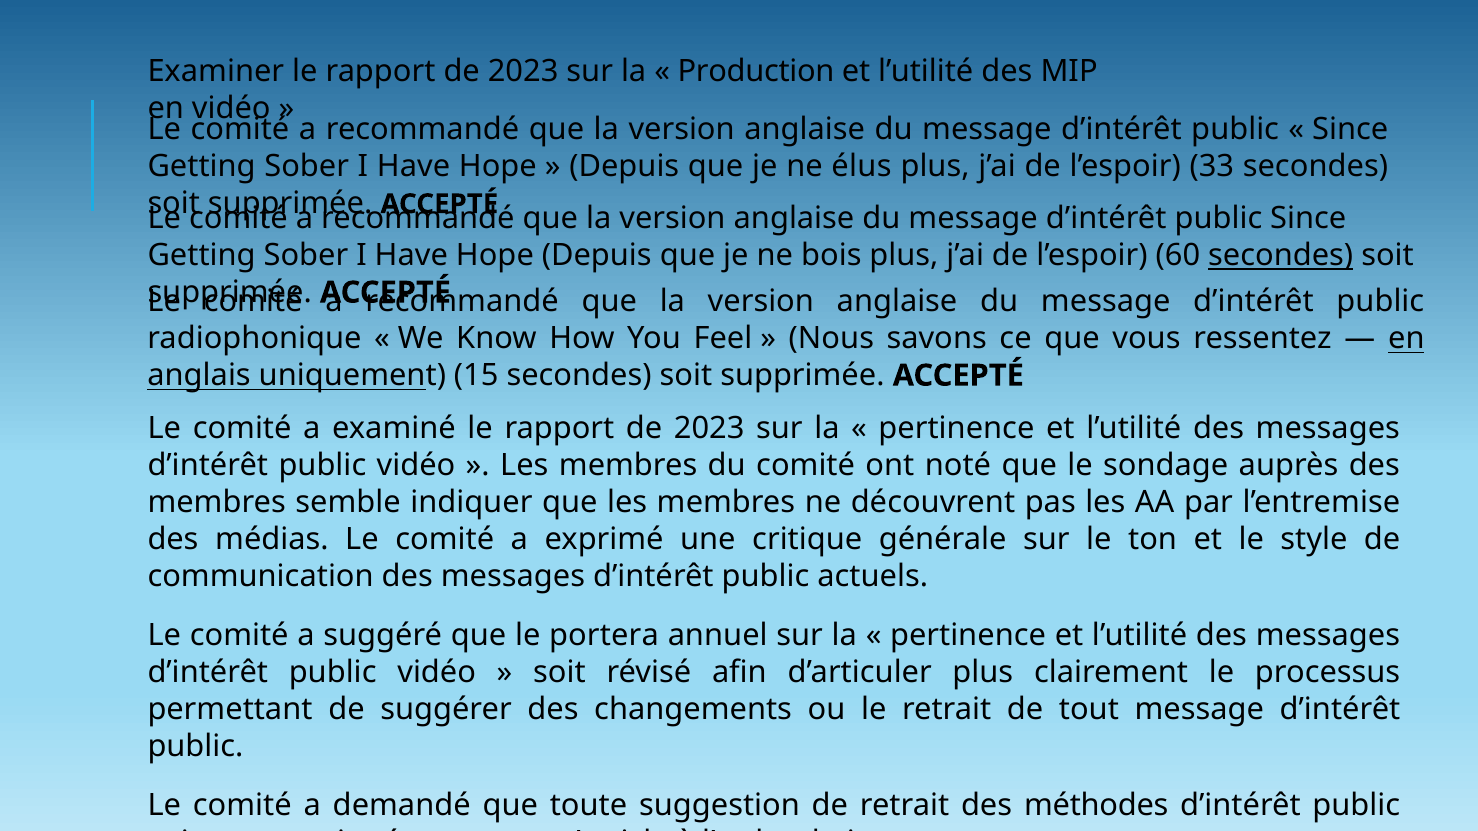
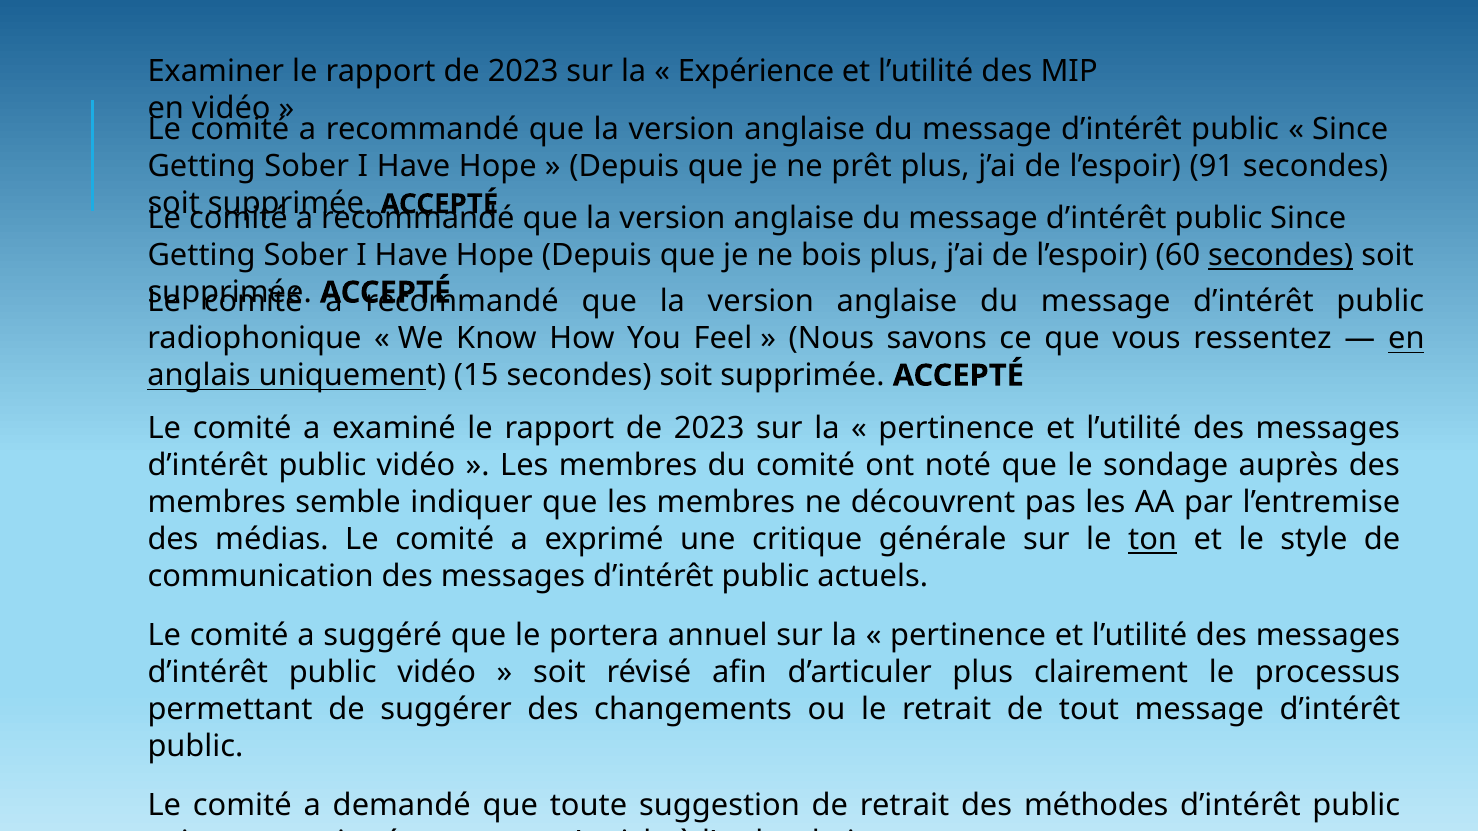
Production: Production -> Expérience (756, 71)
élus: élus -> prêt (862, 166)
33: 33 -> 91 (1212, 166)
ton underline: none -> present (1153, 540)
